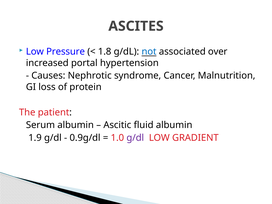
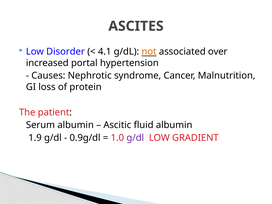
Pressure: Pressure -> Disorder (66, 52)
1.8: 1.8 -> 4.1 (105, 52)
not colour: blue -> orange (149, 52)
